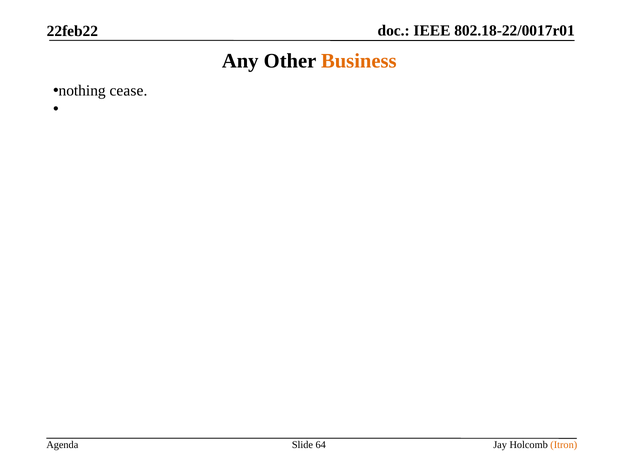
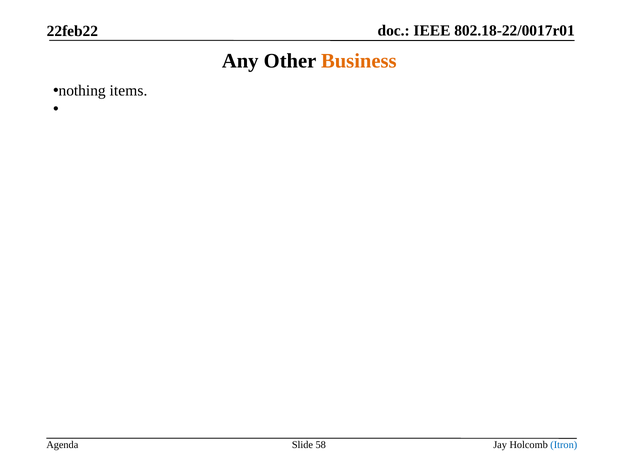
cease: cease -> items (128, 91)
64: 64 -> 58 (321, 445)
Itron colour: orange -> blue (564, 445)
